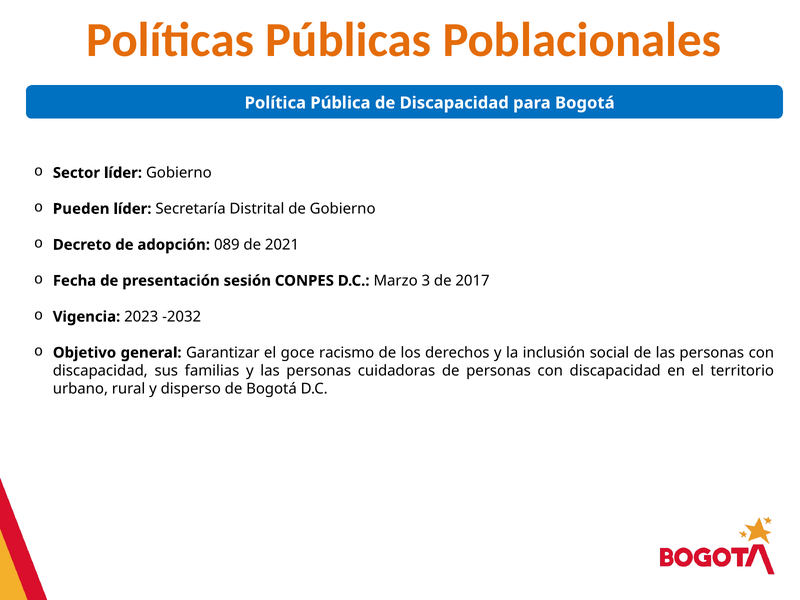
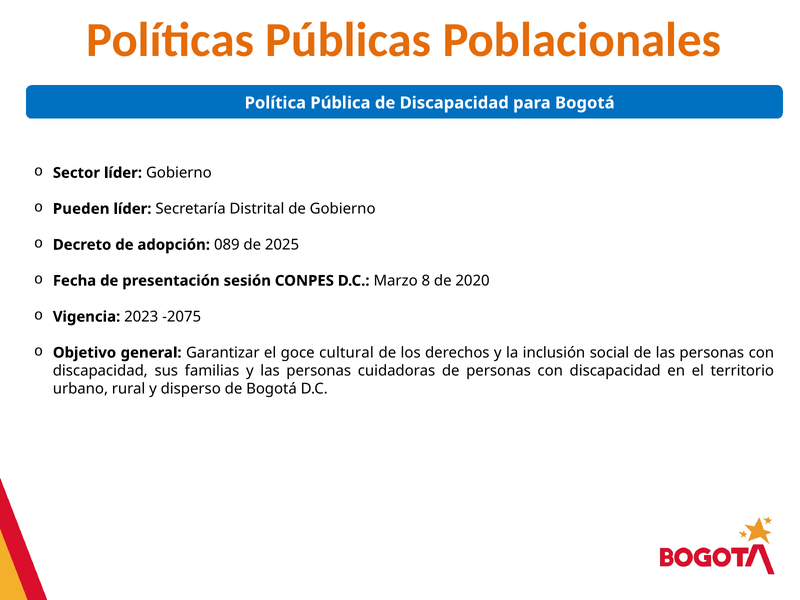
2021: 2021 -> 2025 (282, 245)
3: 3 -> 8 (426, 281)
2017: 2017 -> 2020 (473, 281)
-2032: -2032 -> -2075 (182, 317)
racismo: racismo -> cultural (347, 353)
